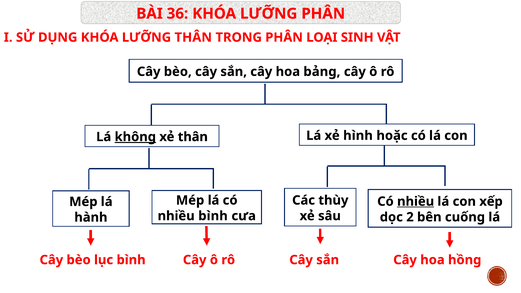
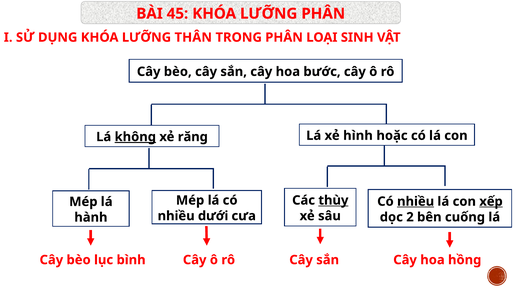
36: 36 -> 45 (177, 14)
bảng: bảng -> bước (322, 72)
xẻ thân: thân -> răng (193, 137)
thùy underline: none -> present (333, 200)
xếp underline: none -> present (491, 202)
nhiều bình: bình -> dưới (213, 216)
